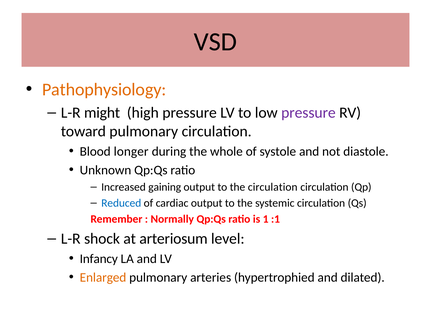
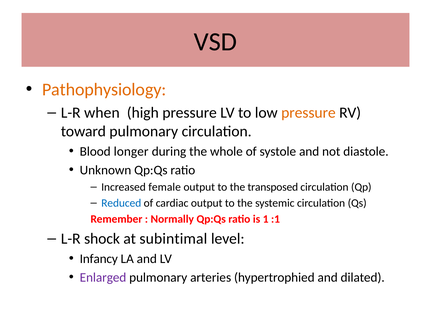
might: might -> when (102, 113)
pressure colour: purple -> orange (308, 113)
gaining: gaining -> female (165, 187)
the circulation: circulation -> transposed (273, 187)
arteriosum: arteriosum -> subintimal (173, 239)
Enlarged colour: orange -> purple (103, 278)
